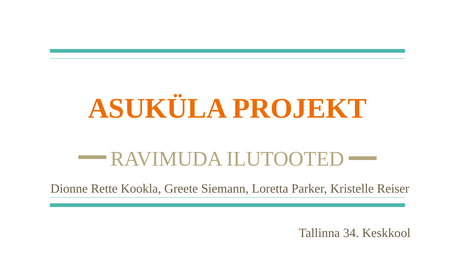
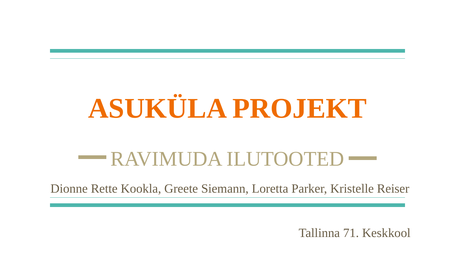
34: 34 -> 71 (351, 233)
